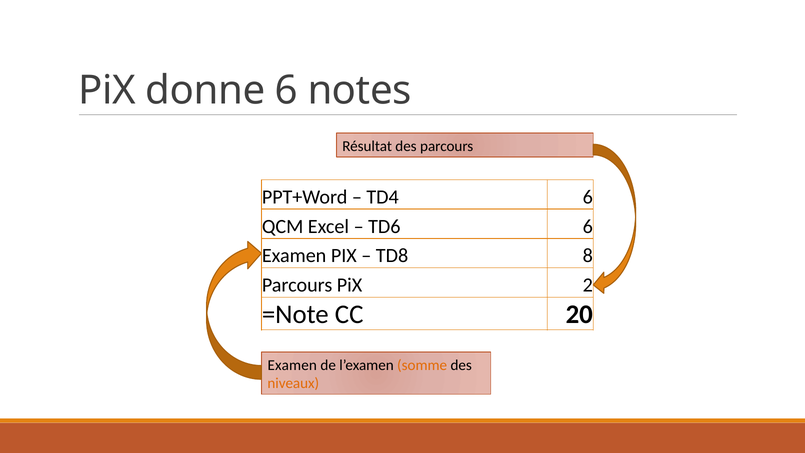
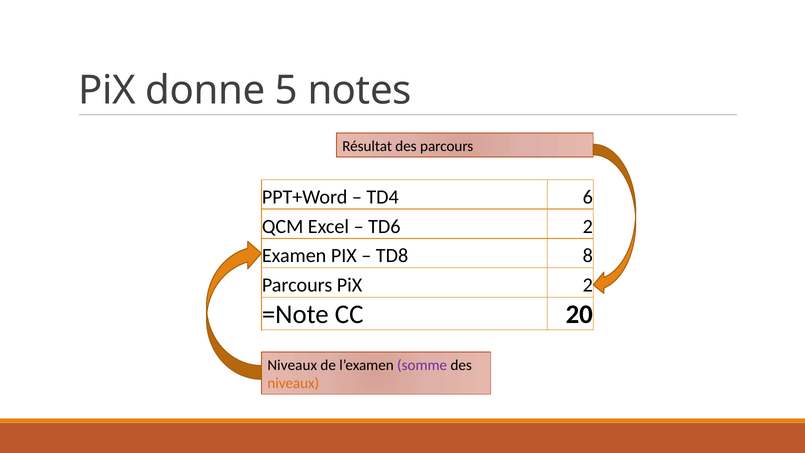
donne 6: 6 -> 5 (286, 90)
TD6 6: 6 -> 2 (588, 226)
Examen: Examen -> Niveaux (292, 365)
somme colour: orange -> purple (422, 365)
